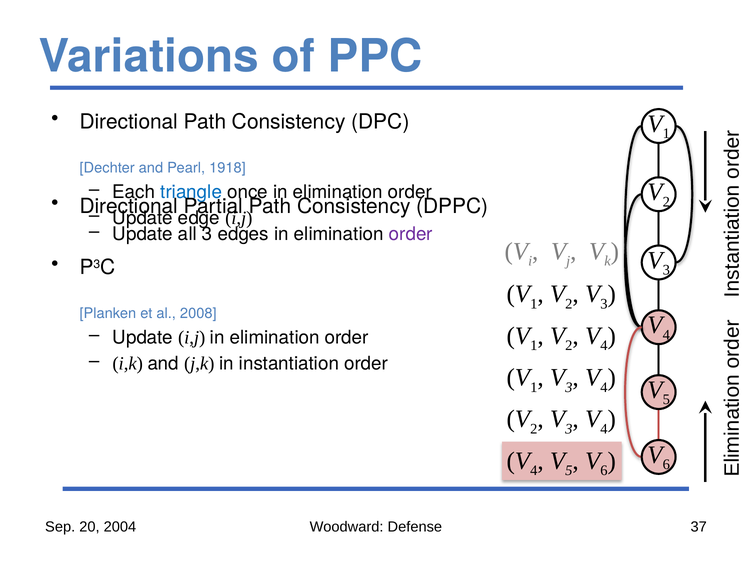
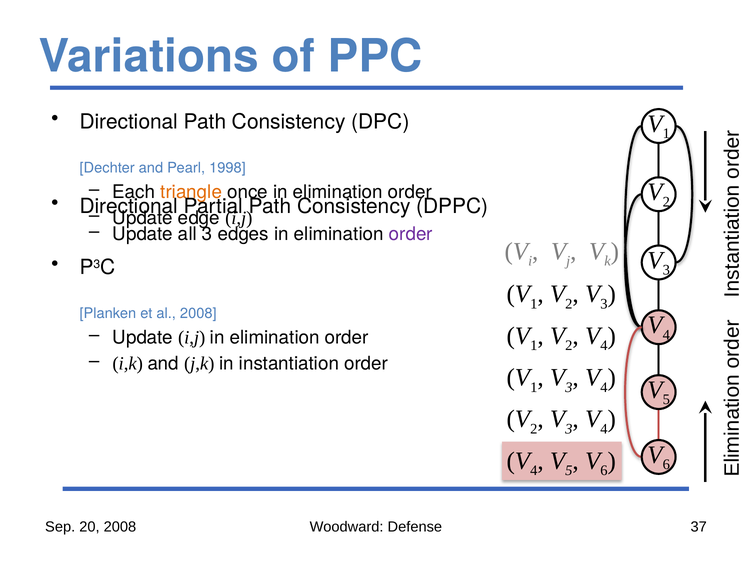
1918: 1918 -> 1998 (227, 168)
triangle colour: blue -> orange (191, 192)
20 2004: 2004 -> 2008 (120, 527)
